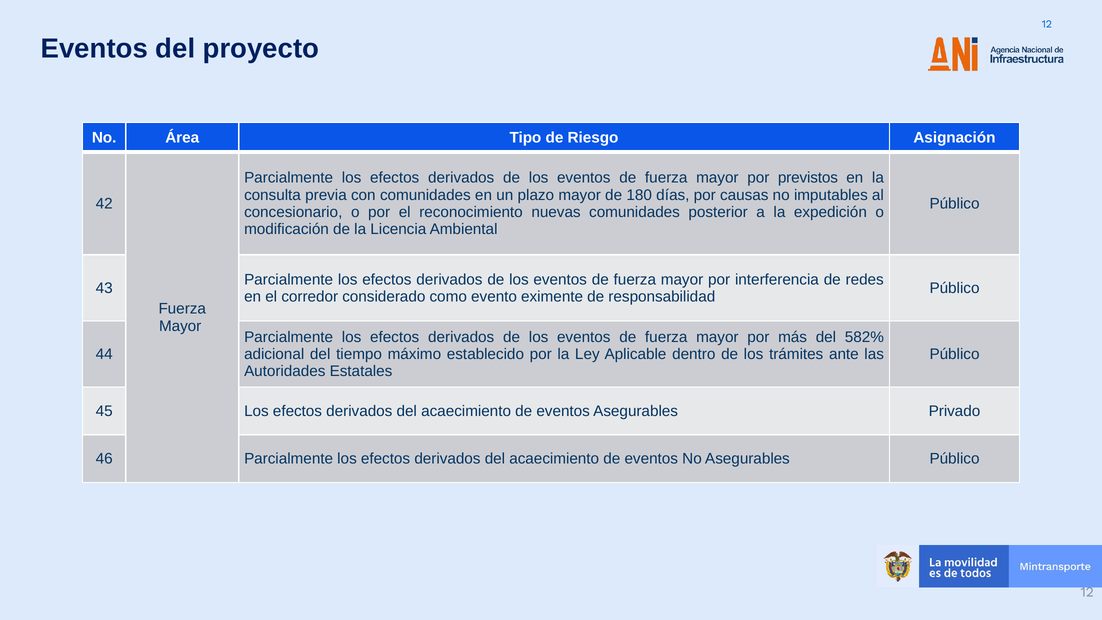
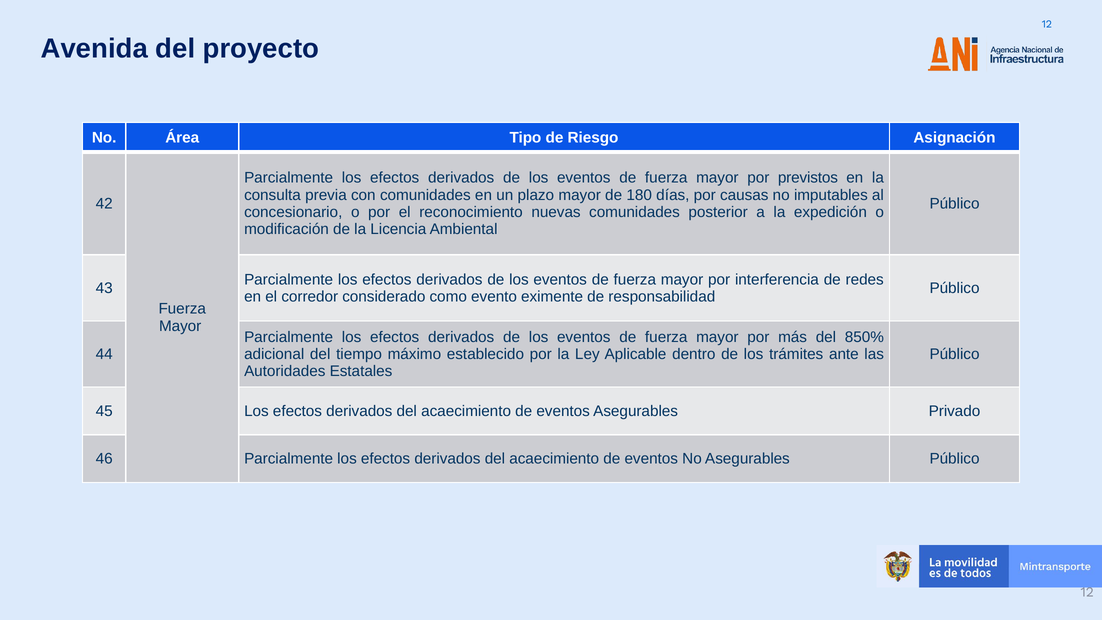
Eventos: Eventos -> Avenida (94, 49)
582%: 582% -> 850% (864, 337)
